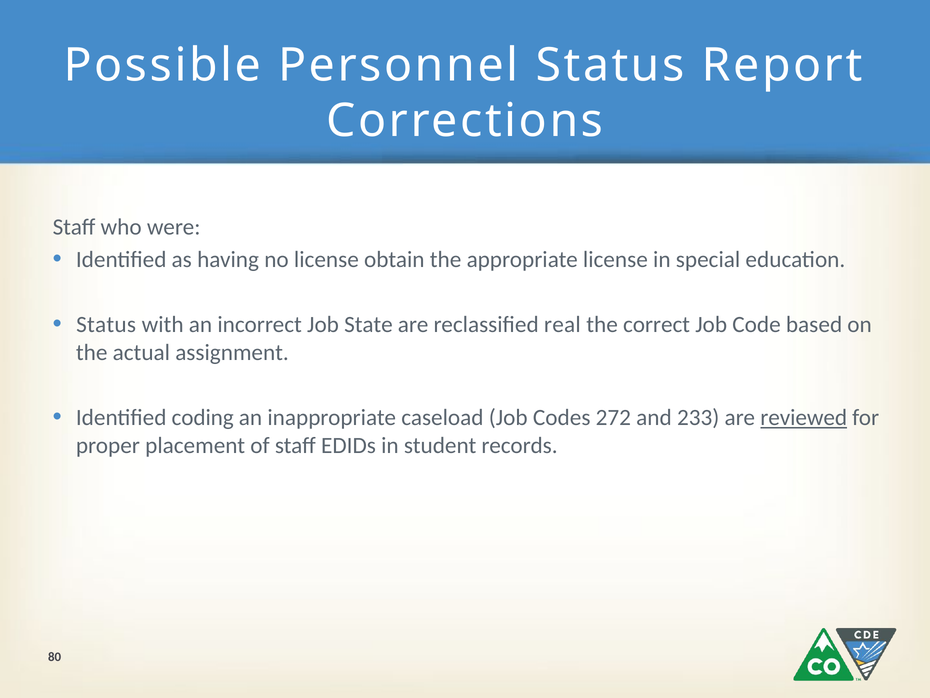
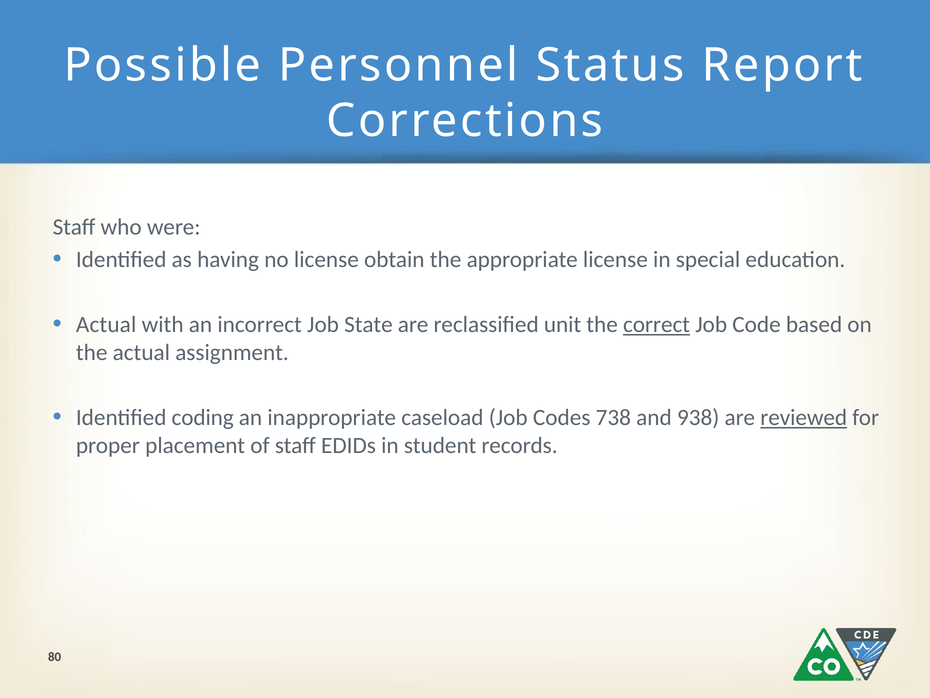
Status: Status -> Actual (106, 324)
real: real -> unit (563, 324)
correct underline: none -> present (657, 324)
272: 272 -> 738 (613, 417)
233: 233 -> 938 (698, 417)
